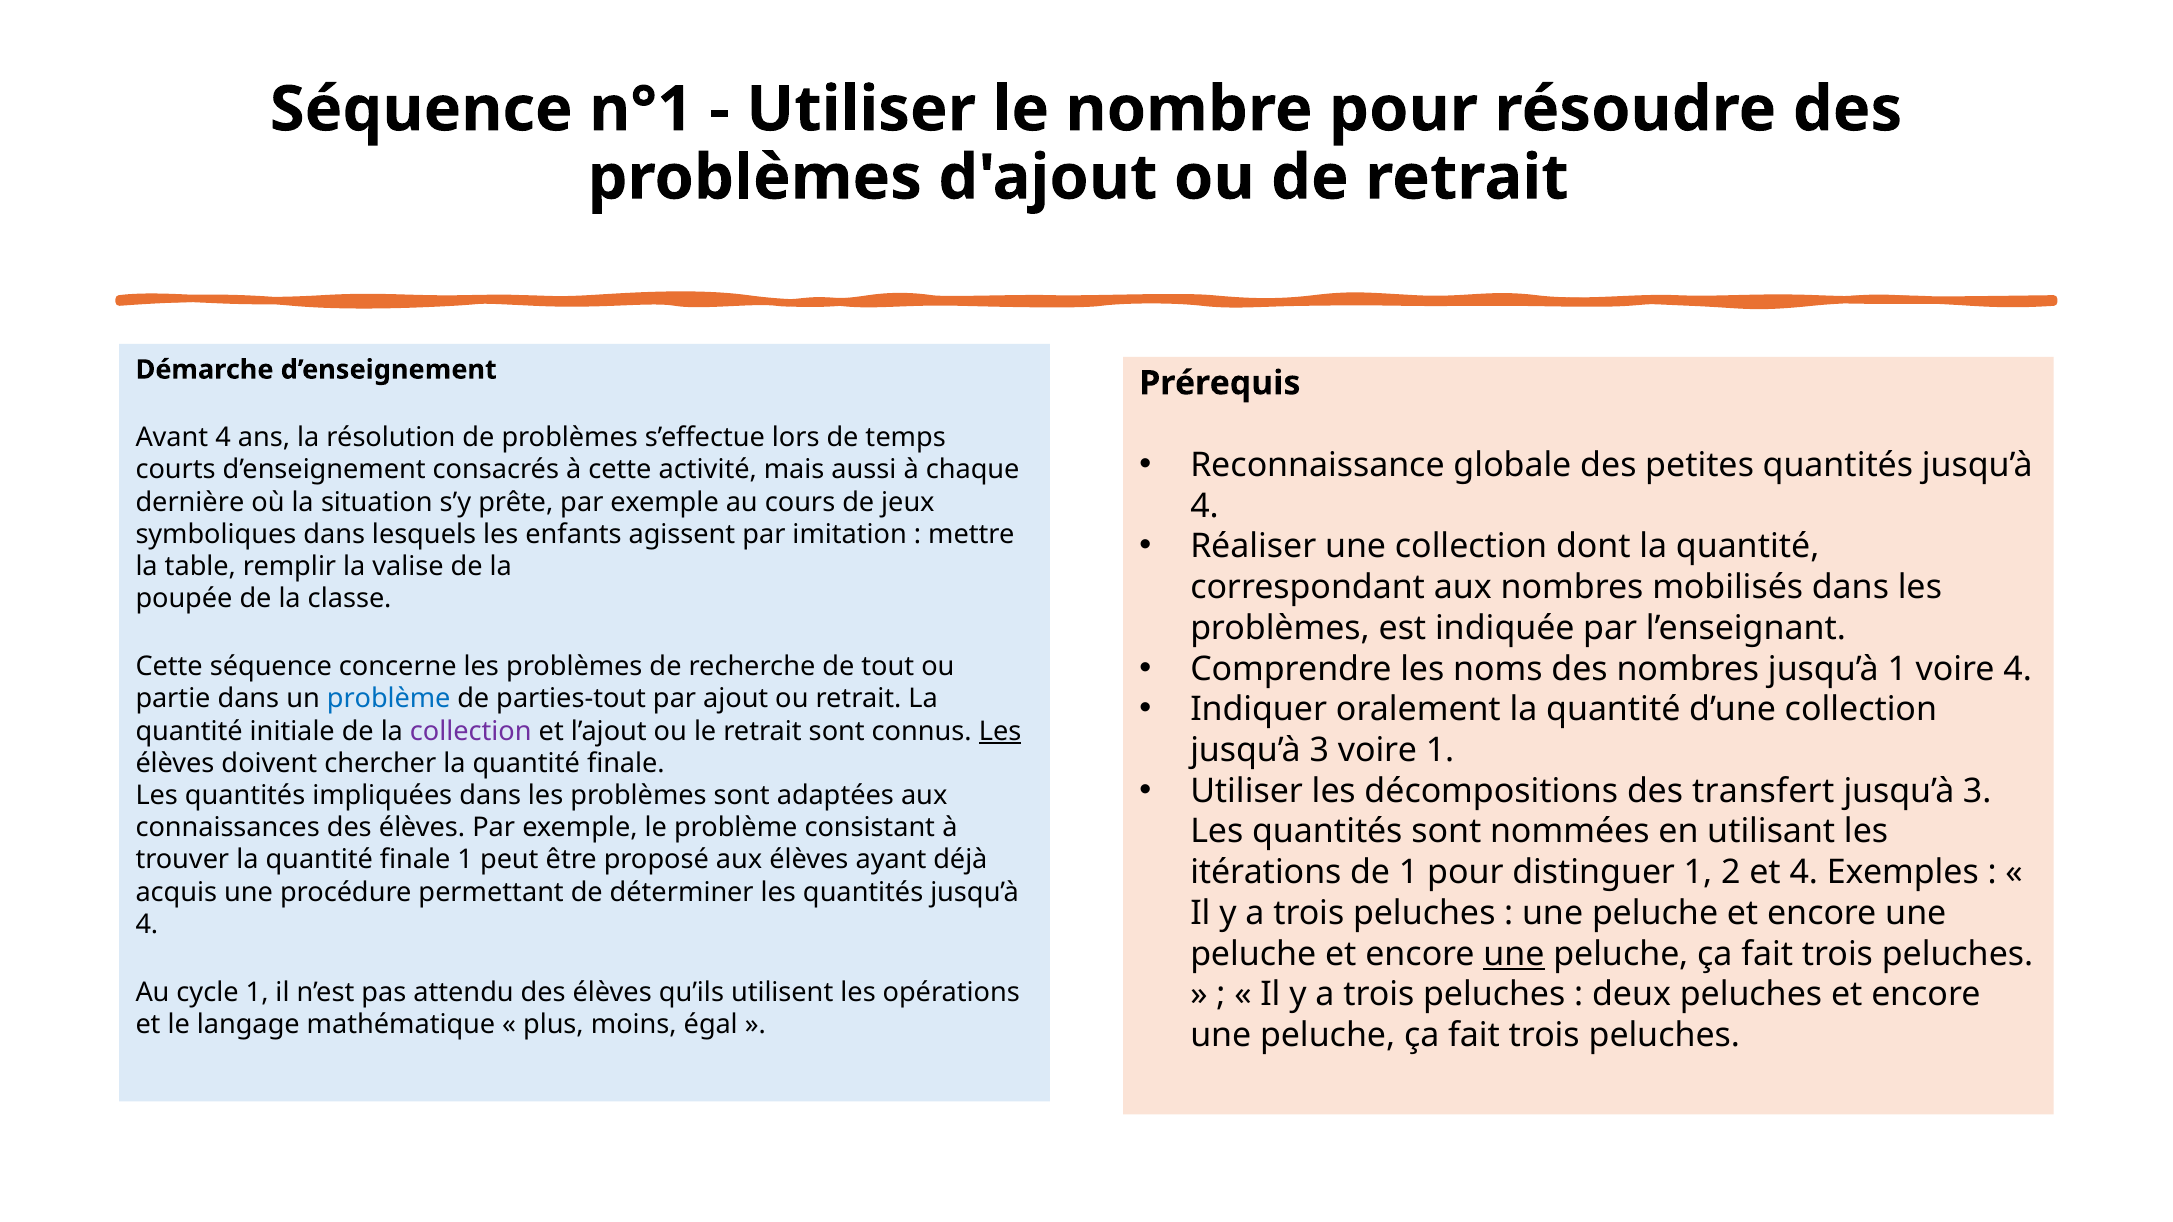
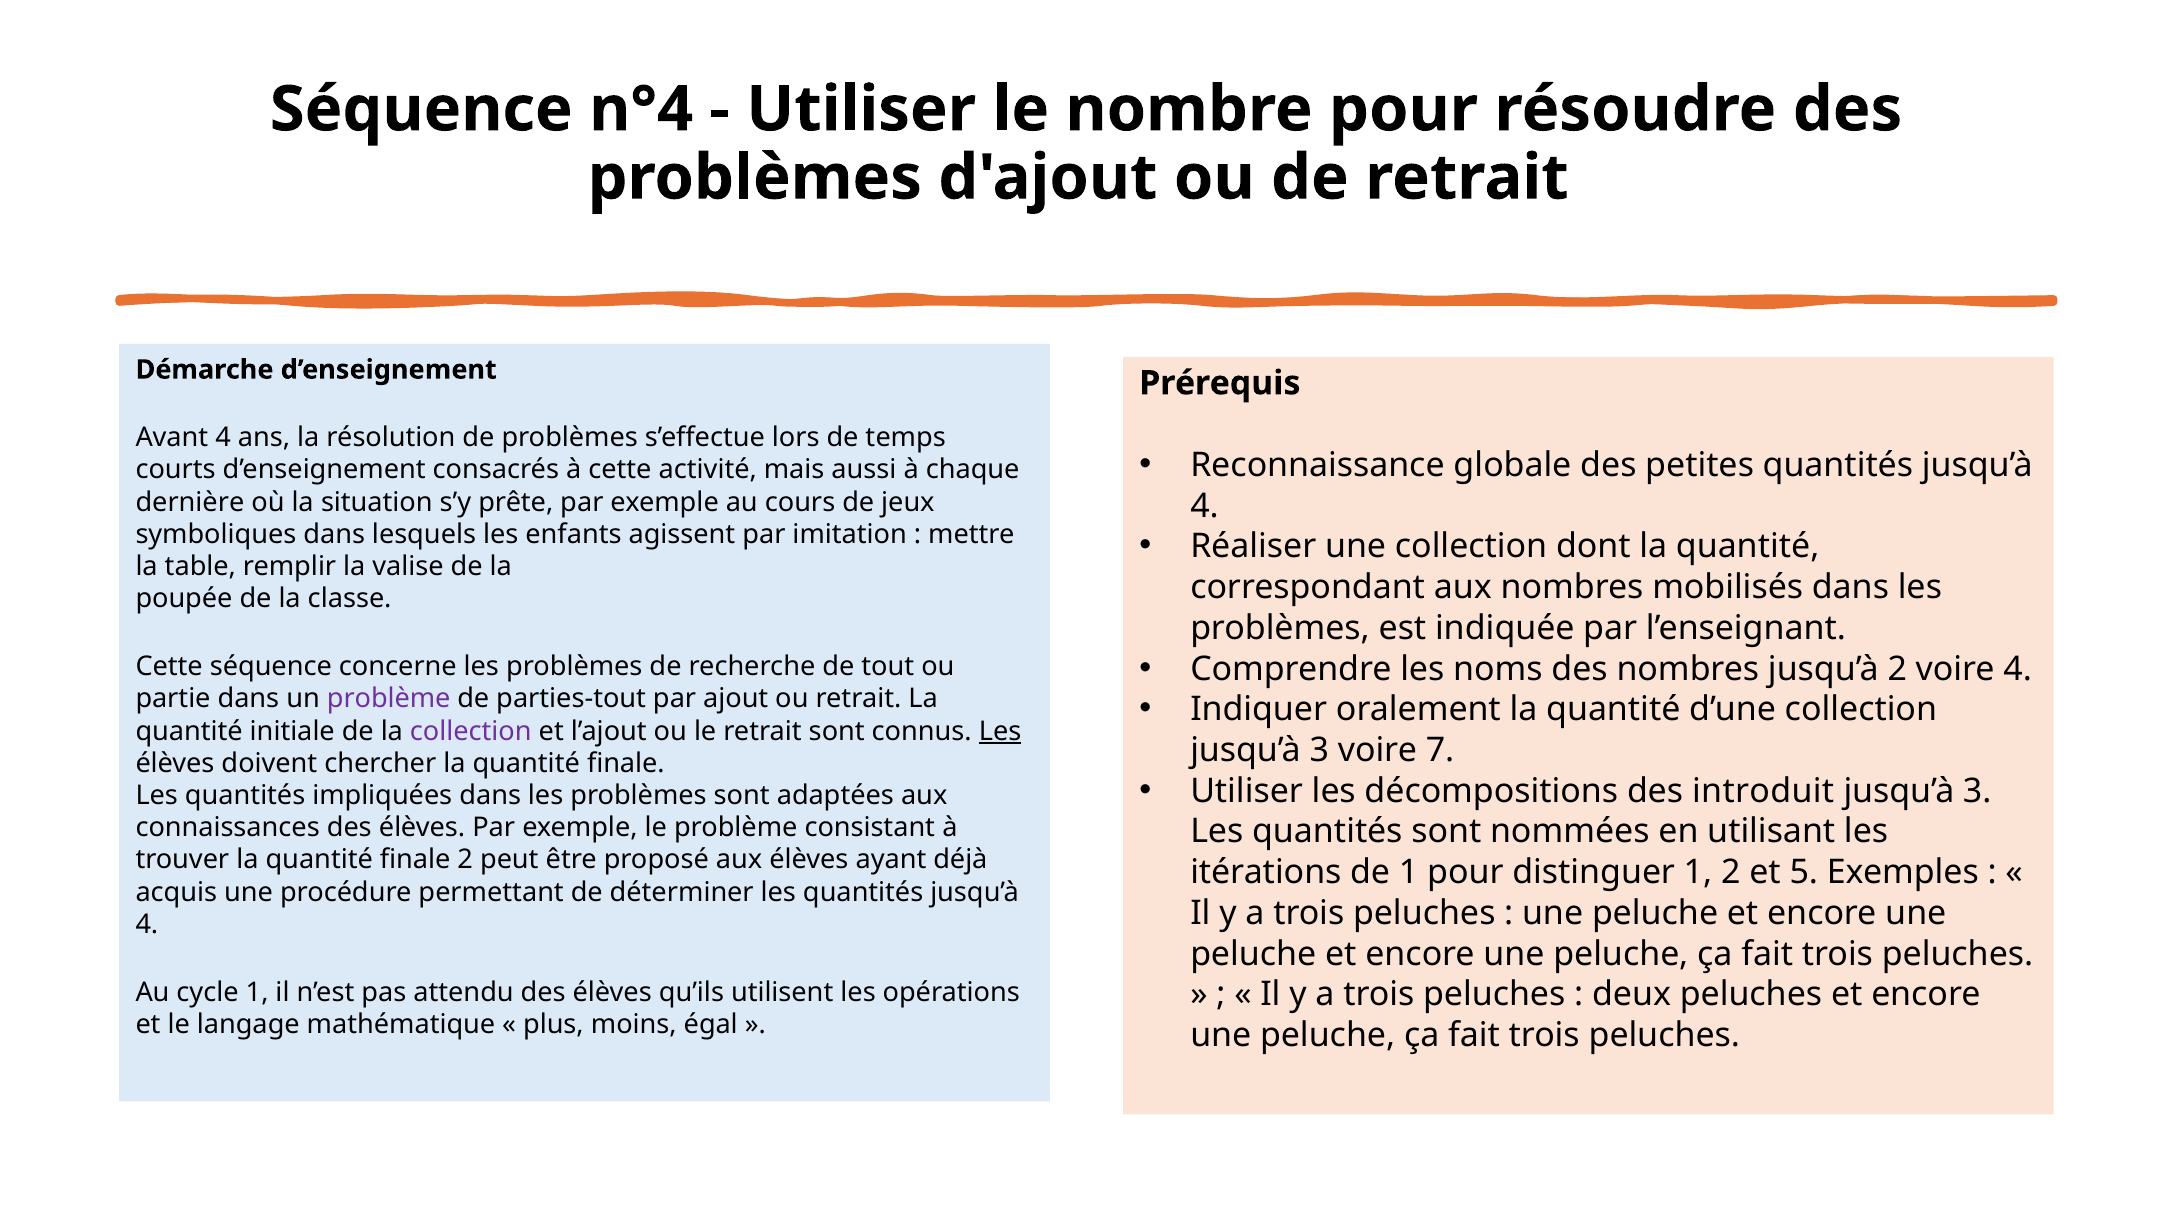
n°1: n°1 -> n°4 (641, 110)
jusqu’à 1: 1 -> 2 (1897, 669)
problème colour: blue -> purple (389, 699)
voire 1: 1 -> 7 (1440, 750)
transfert: transfert -> introduit (1763, 791)
finale 1: 1 -> 2 (465, 860)
et 4: 4 -> 5 (1804, 873)
une underline: present -> none (1514, 954)
